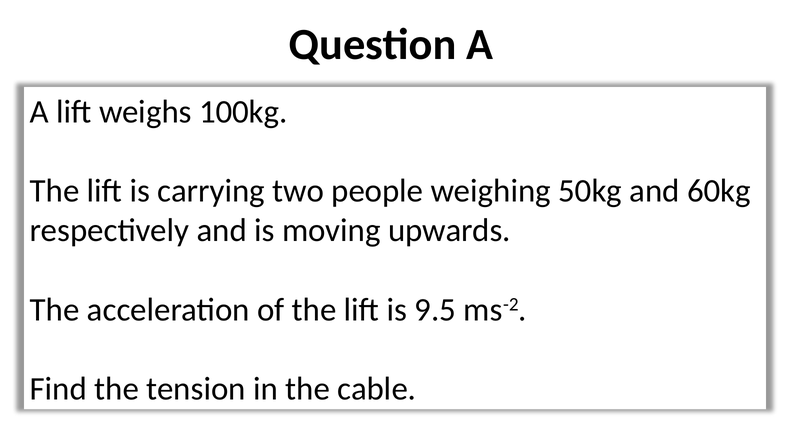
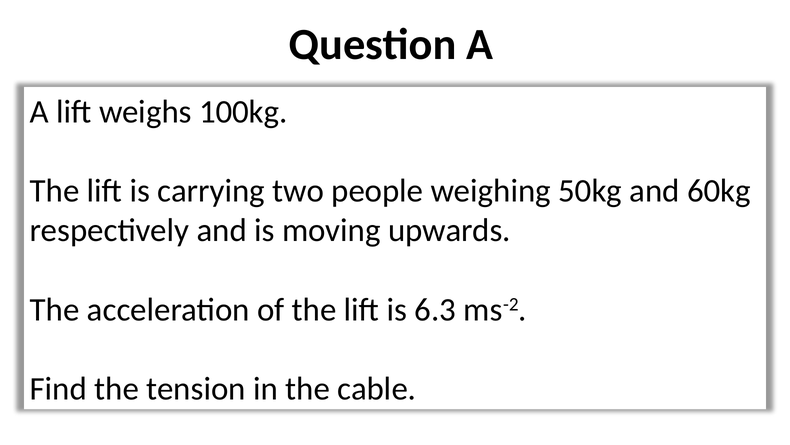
9.5: 9.5 -> 6.3 (435, 309)
